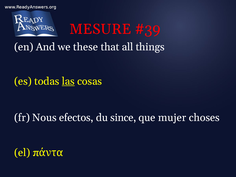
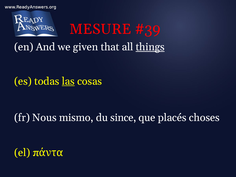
these: these -> given (86, 47)
things underline: none -> present (150, 47)
efectos: efectos -> mismo (76, 118)
mujer: mujer -> placés (172, 118)
